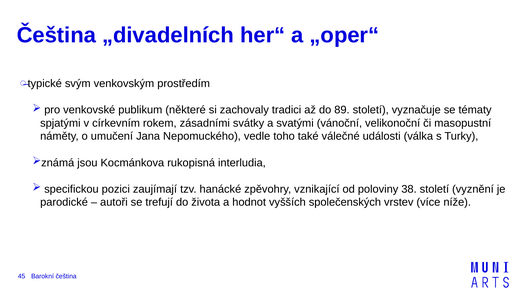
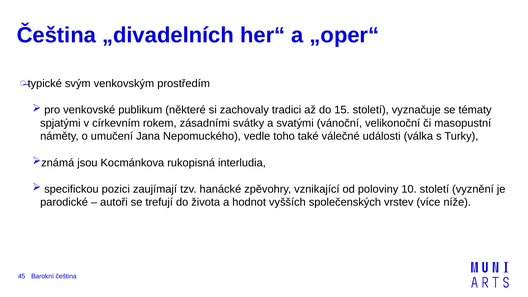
89: 89 -> 15 (342, 110)
38: 38 -> 10 (409, 189)
